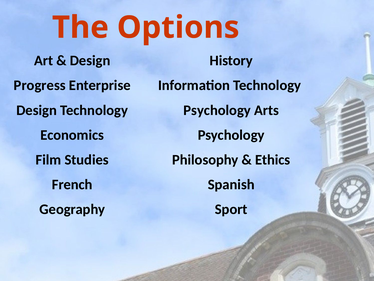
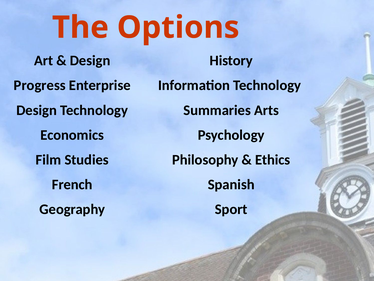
Psychology: Psychology -> Summaries (217, 110)
